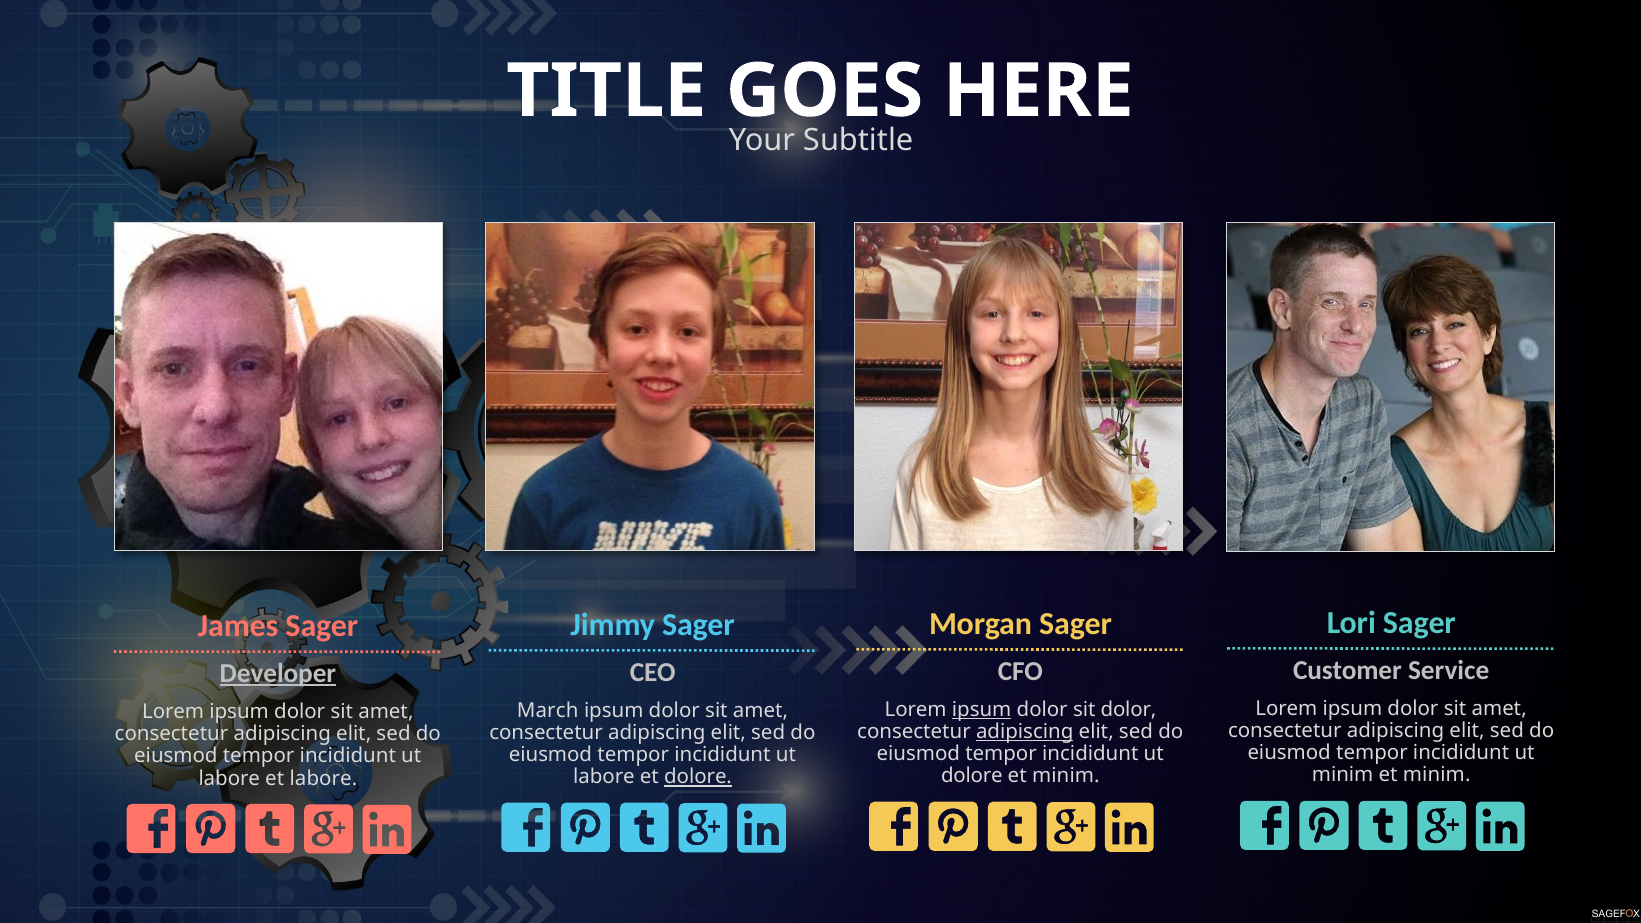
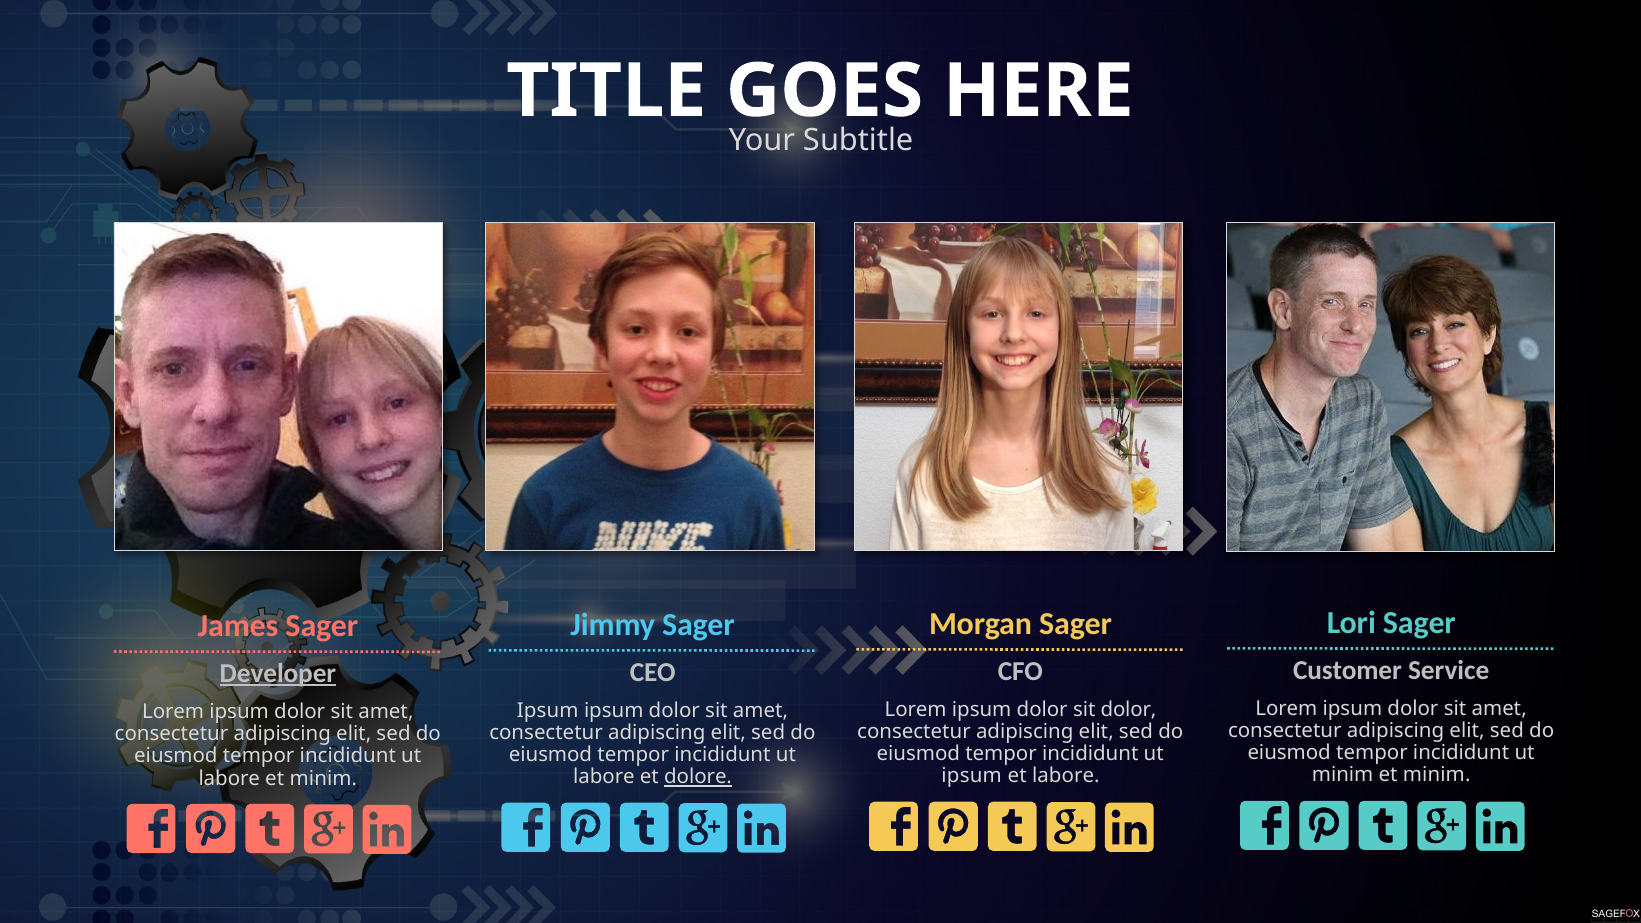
ipsum underline: present -> none (982, 710)
March: March -> Ipsum (548, 711)
adipiscing underline: present -> none (1025, 732)
dolore: dolore -> ipsum (972, 776)
minim: minim -> labore (1066, 776)
labore et labore: labore -> minim (323, 778)
